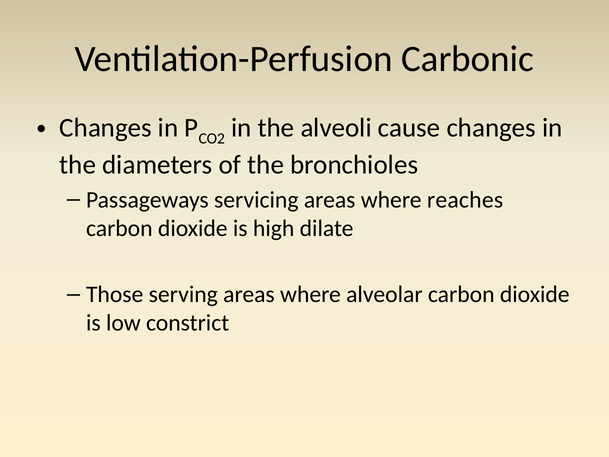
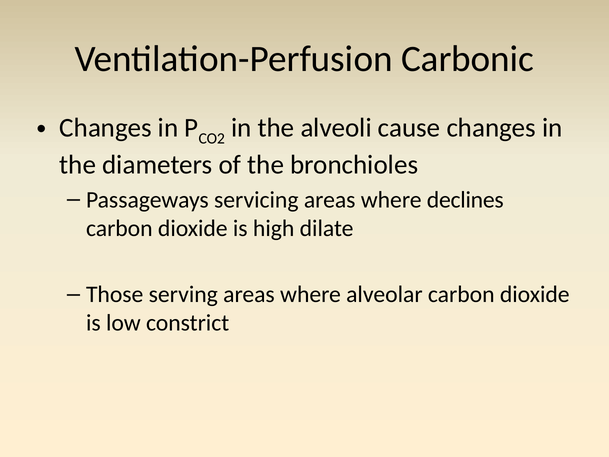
reaches: reaches -> declines (465, 200)
